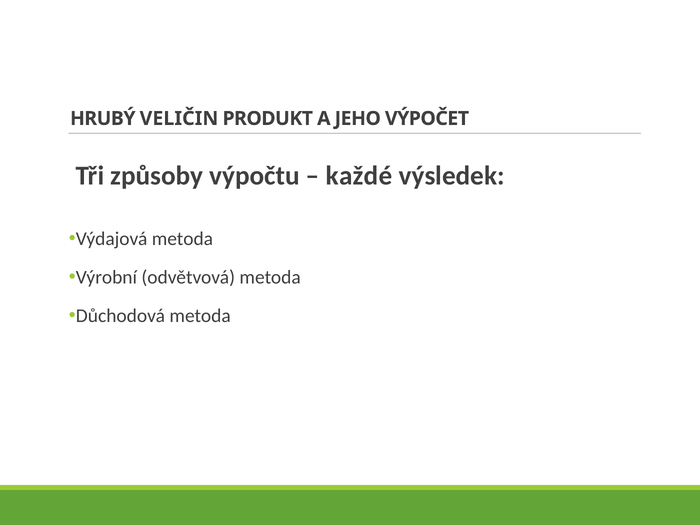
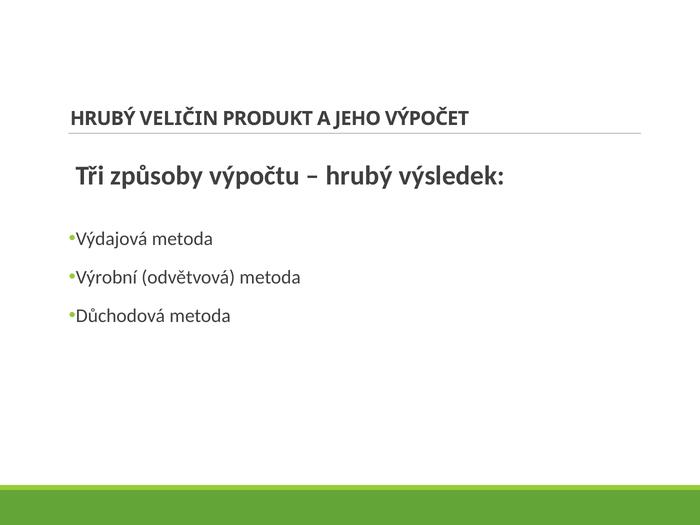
každé: každé -> hrubý (359, 176)
